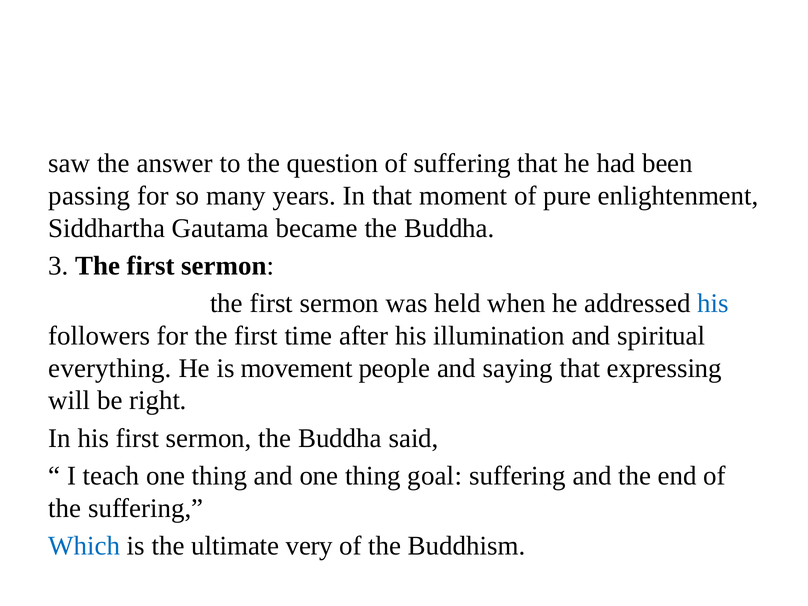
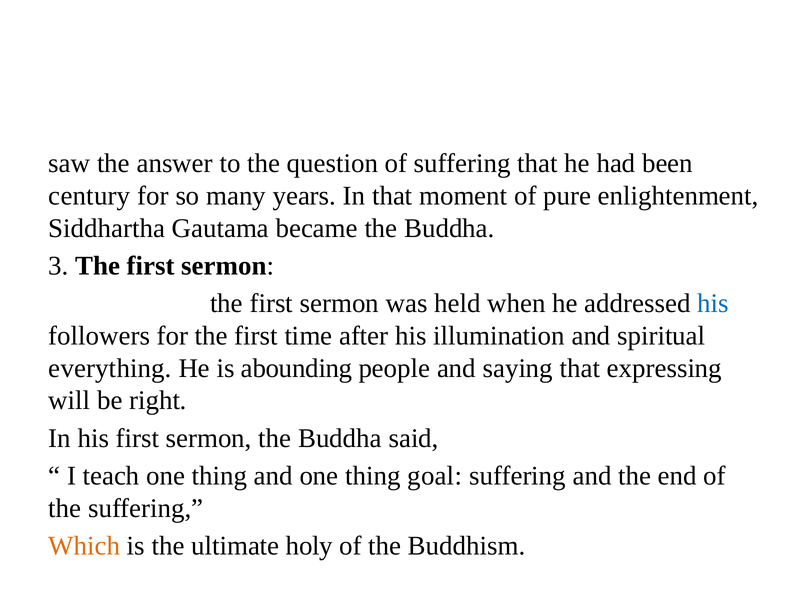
passing: passing -> century (89, 196)
movement: movement -> abounding (297, 368)
Which colour: blue -> orange (84, 546)
very: very -> holy (309, 546)
